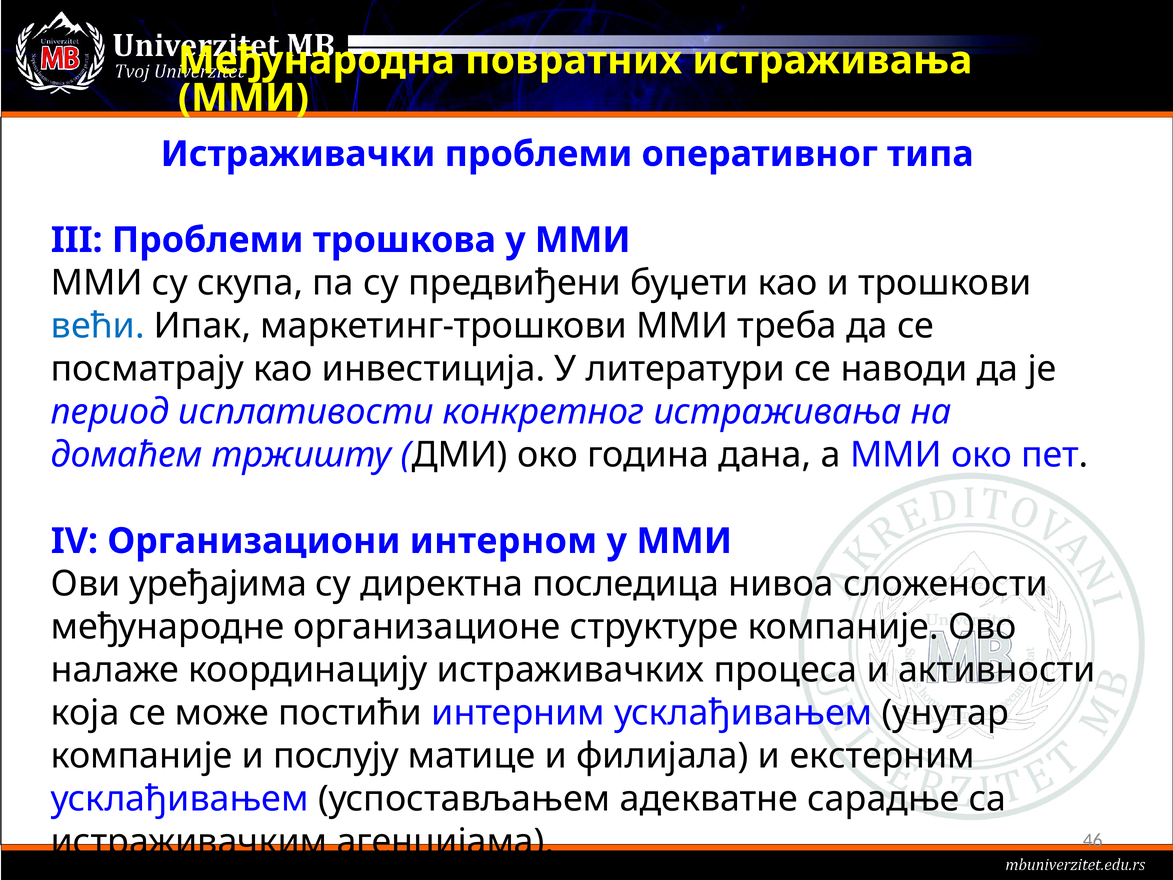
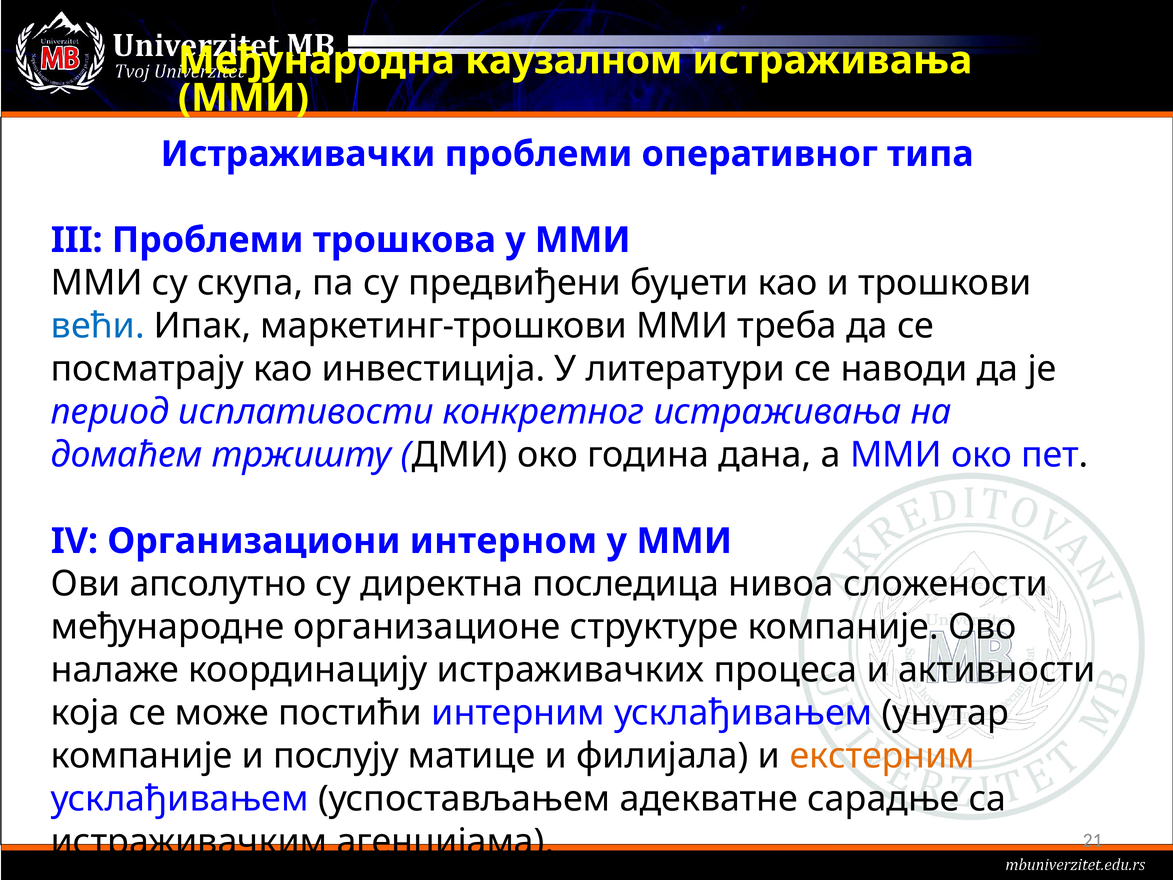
повратних: повратних -> каузалном (574, 60)
уређајима: уређајима -> апсолутно (218, 584)
екстерним colour: black -> orange (882, 756)
46: 46 -> 21 (1093, 840)
